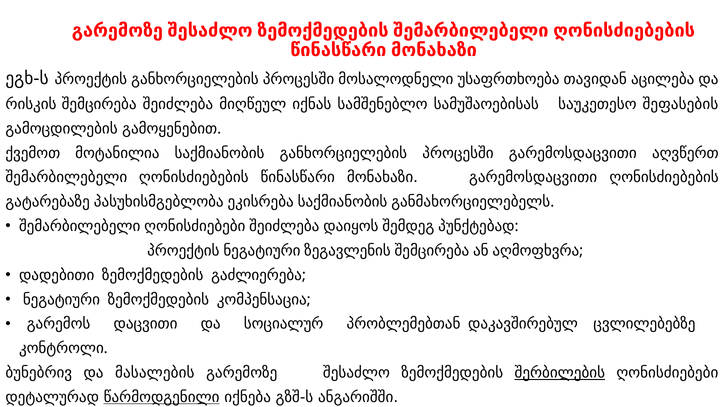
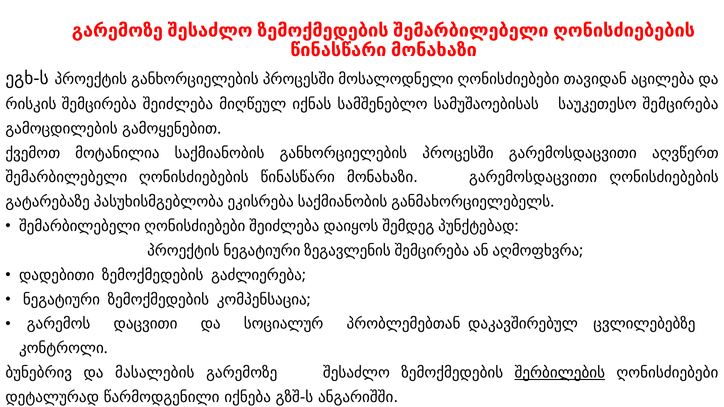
მოსალოდნელი უსაფრთხოება: უსაფრთხოება -> ღონისძიებები (508, 79)
საუკეთესო შეფასების: შეფასების -> შემცირება (680, 104)
წარმოდგენილი underline: present -> none (162, 398)
